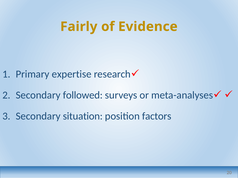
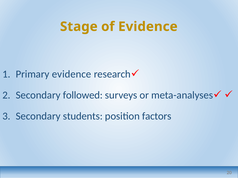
Fairly: Fairly -> Stage (79, 27)
Primary expertise: expertise -> evidence (72, 74)
situation: situation -> students (83, 116)
